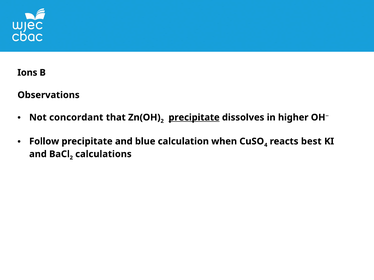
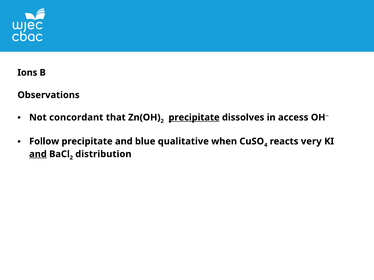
higher: higher -> access (293, 118)
calculation: calculation -> qualitative (183, 142)
best: best -> very (311, 142)
and underline: none -> present (38, 154)
calculations: calculations -> distribution (103, 154)
